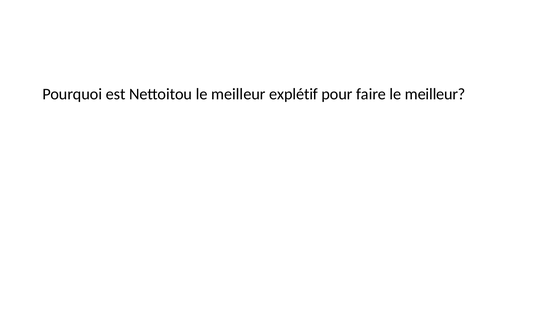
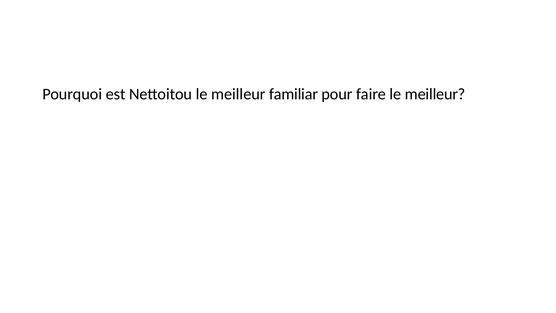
explétif: explétif -> familiar (294, 94)
